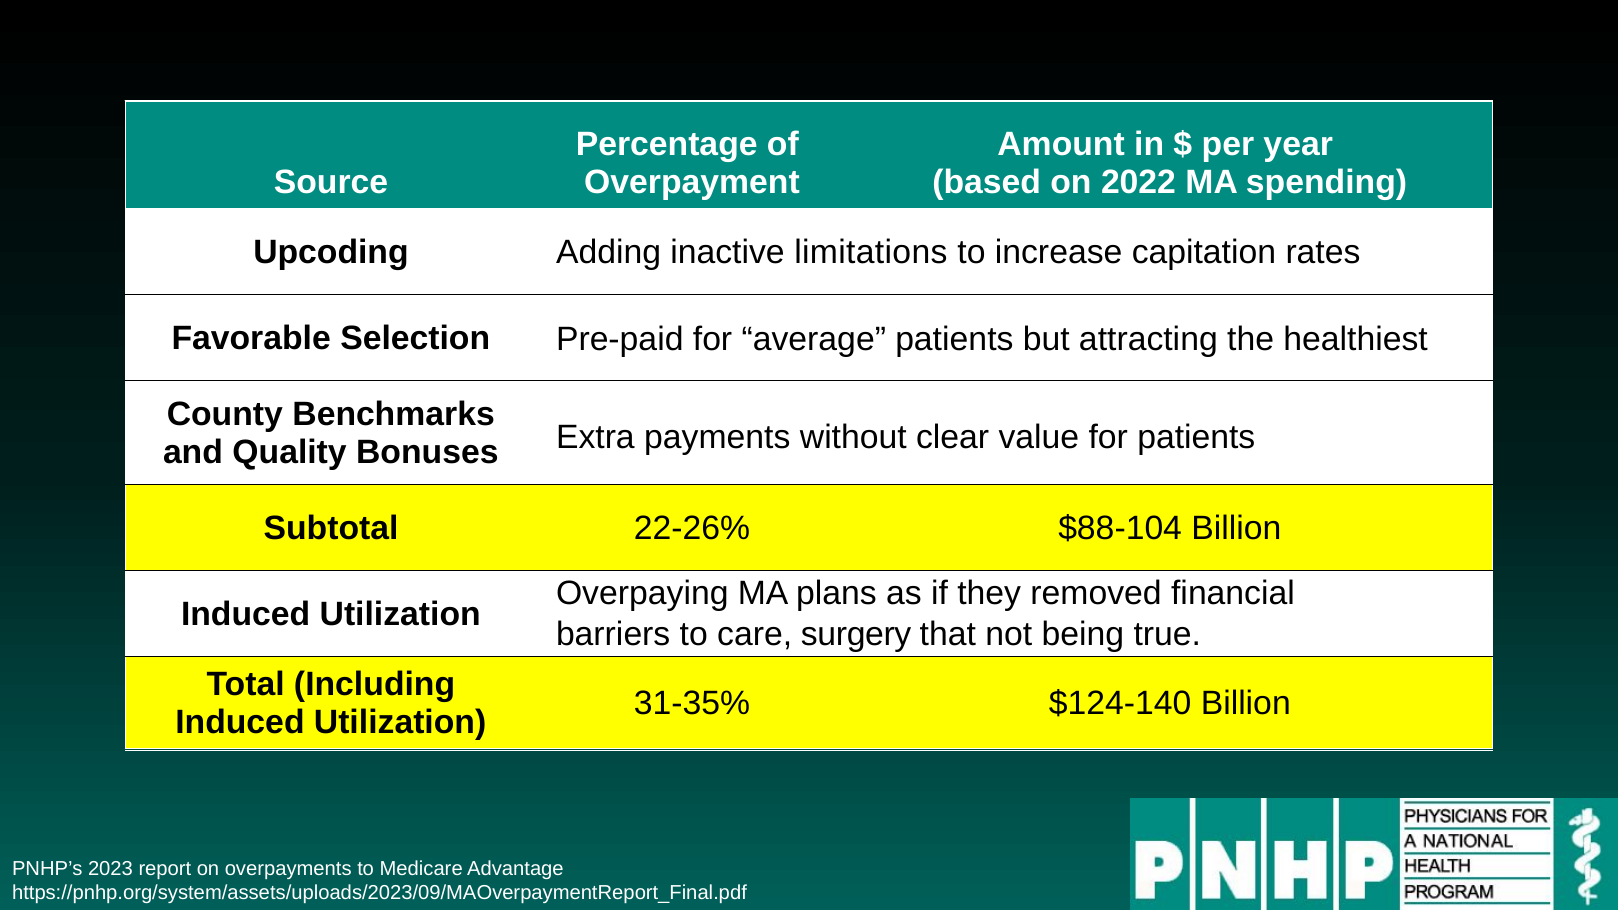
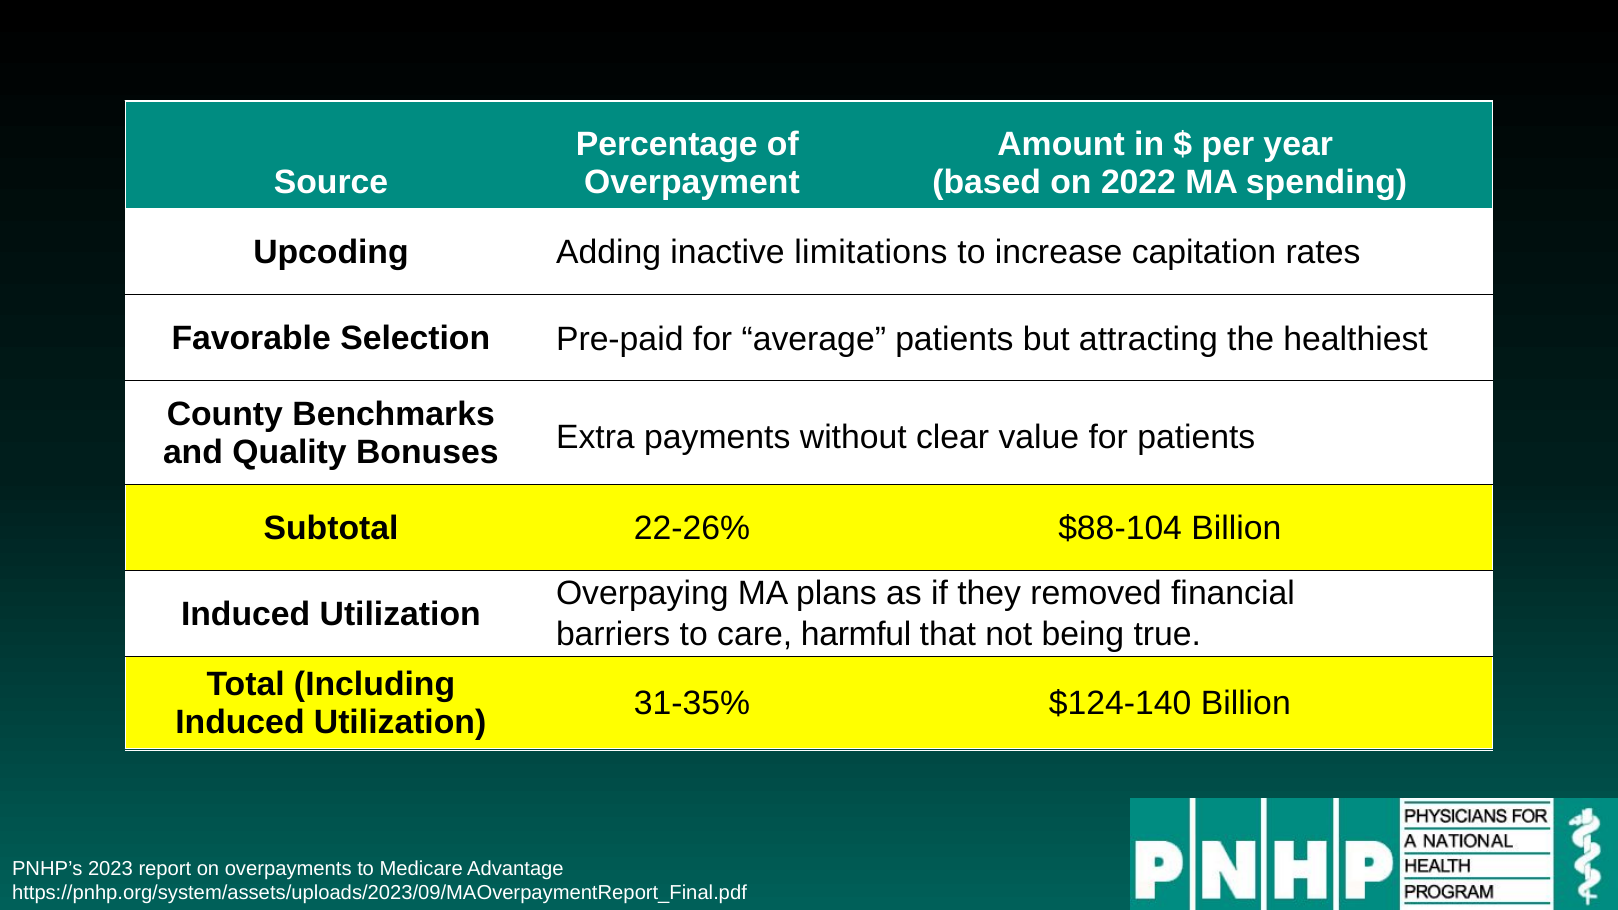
surgery: surgery -> harmful (856, 634)
